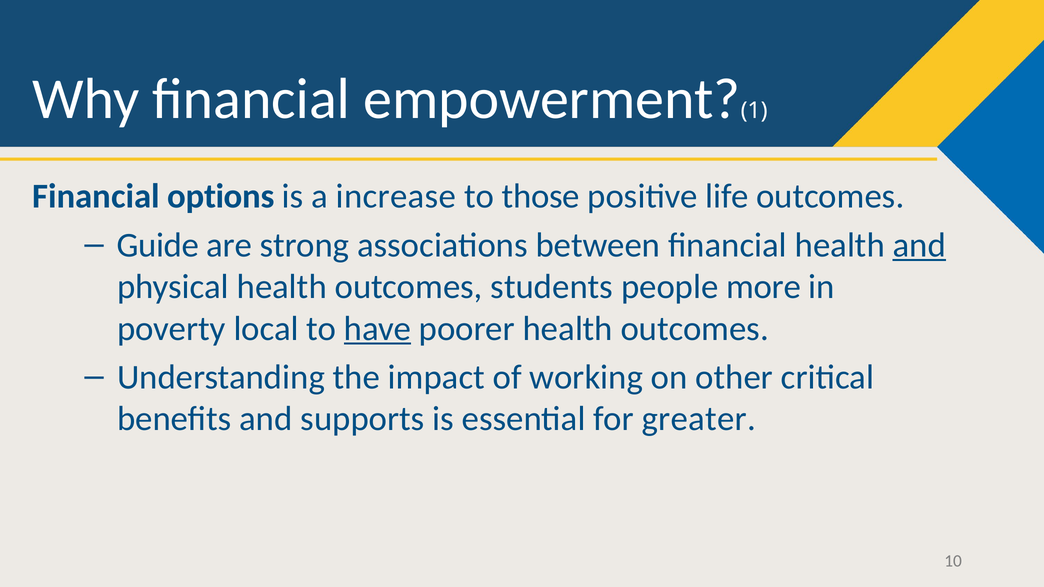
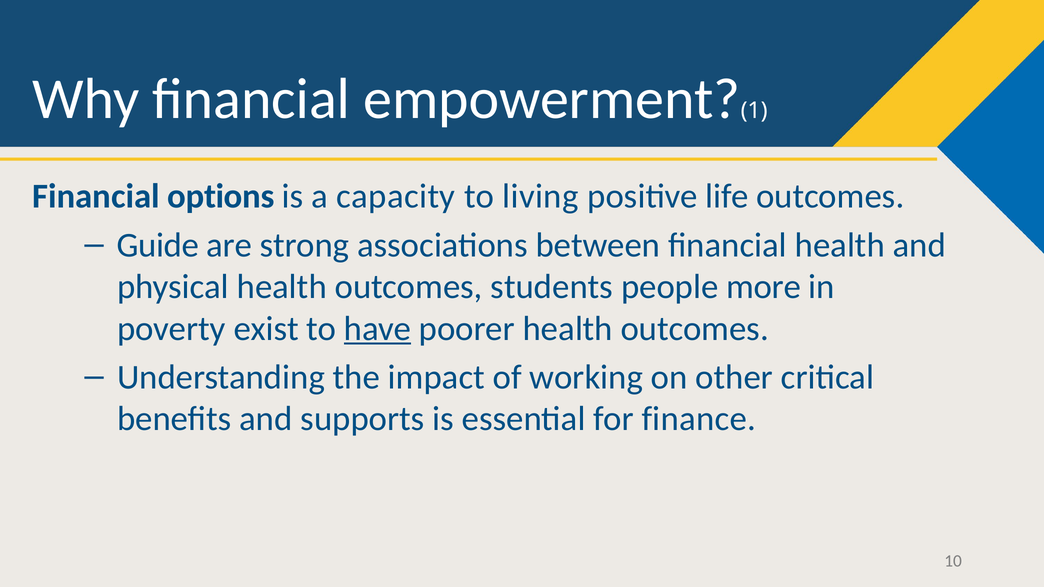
increase: increase -> capacity (396, 196)
those: those -> living (540, 196)
and underline: present -> none (919, 245)
local: local -> exist (266, 329)
greater: greater -> finance (699, 419)
